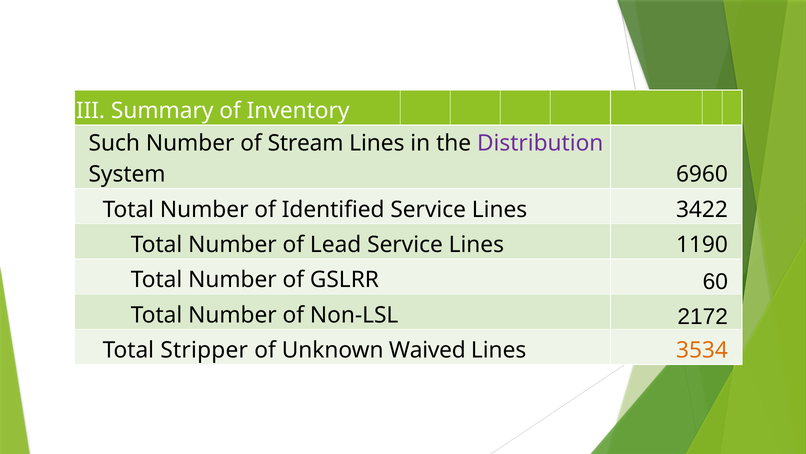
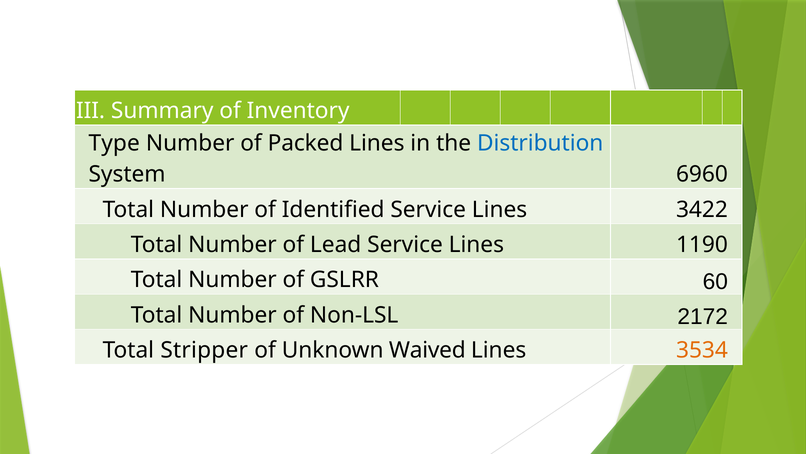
Such: Such -> Type (114, 143)
Stream: Stream -> Packed (306, 143)
Distribution colour: purple -> blue (540, 143)
